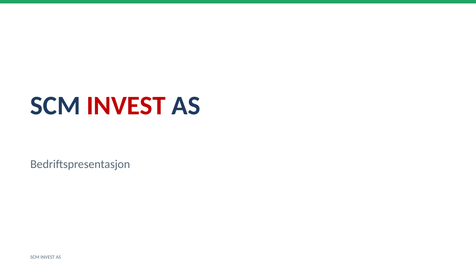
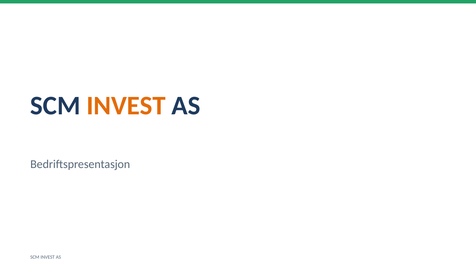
INVEST colour: red -> orange (126, 106)
